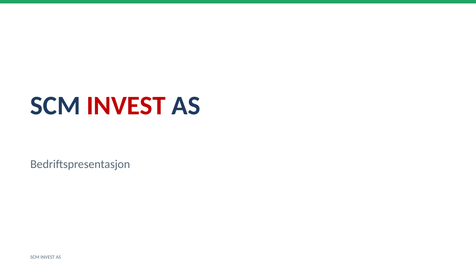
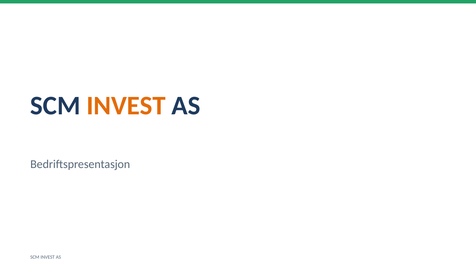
INVEST colour: red -> orange (126, 106)
